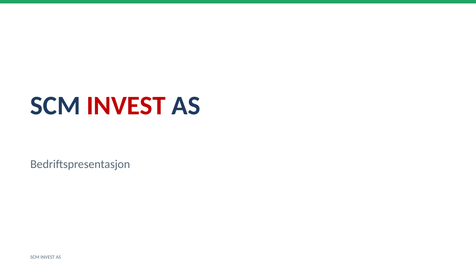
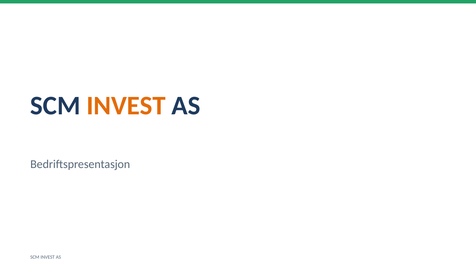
INVEST colour: red -> orange (126, 106)
